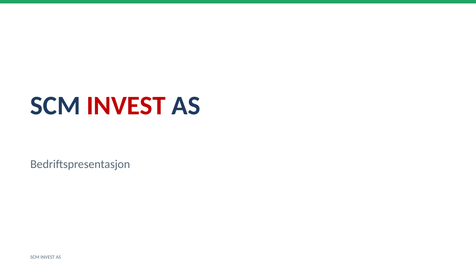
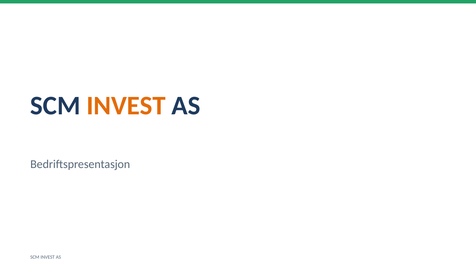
INVEST colour: red -> orange (126, 106)
